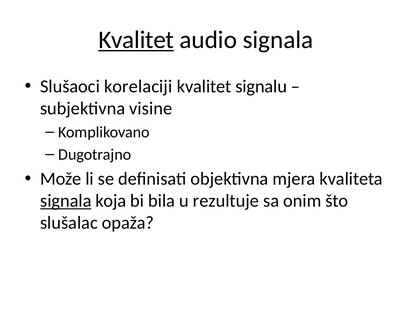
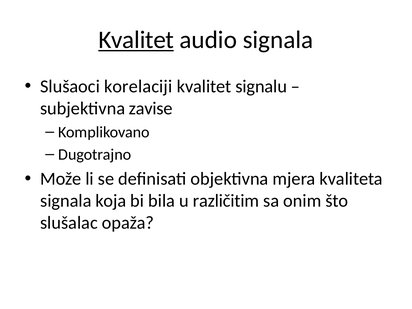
visine: visine -> zavise (151, 108)
signala underline: present -> none (66, 201)
rezultuje: rezultuje -> različitim (226, 201)
